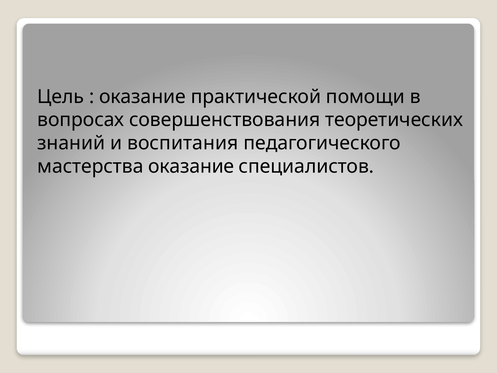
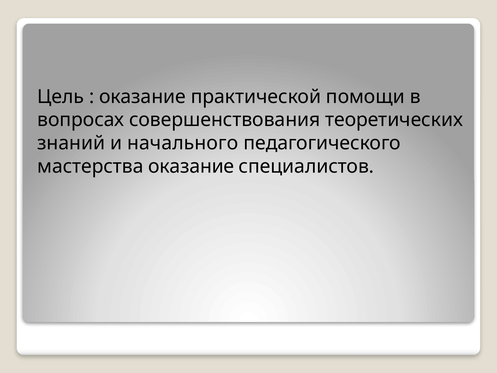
воспитания: воспитания -> начального (183, 143)
